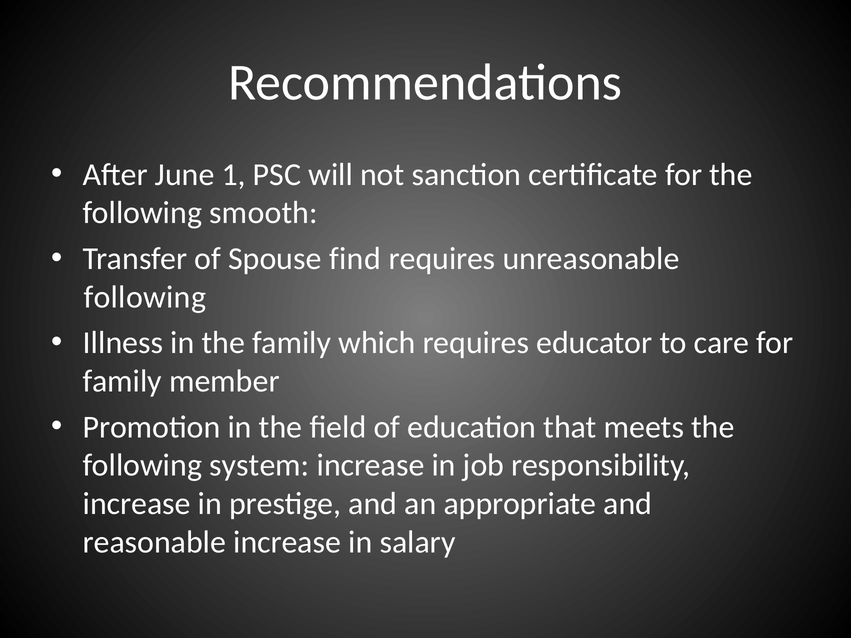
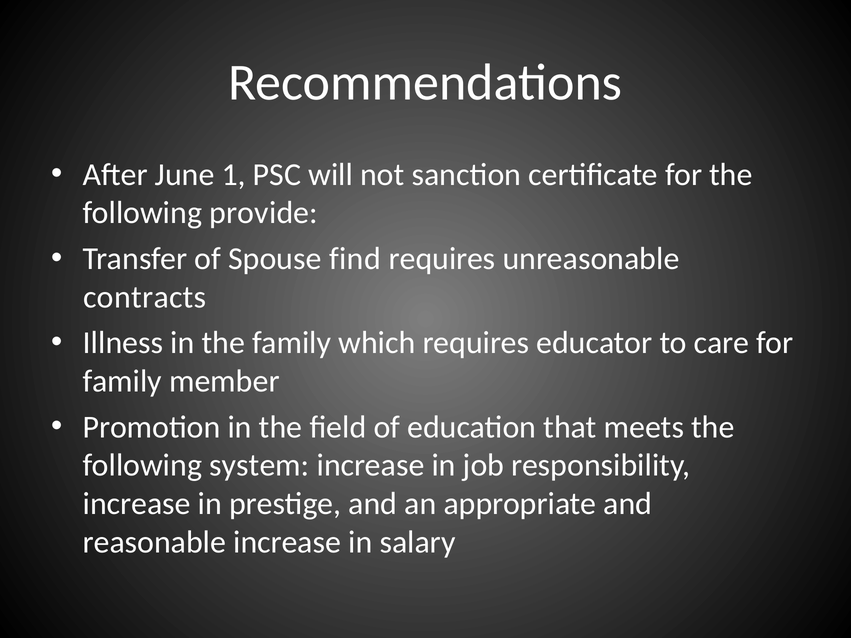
smooth: smooth -> provide (264, 213)
following: following -> contracts (145, 297)
